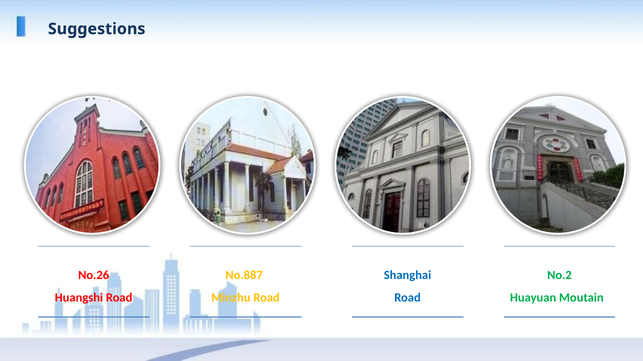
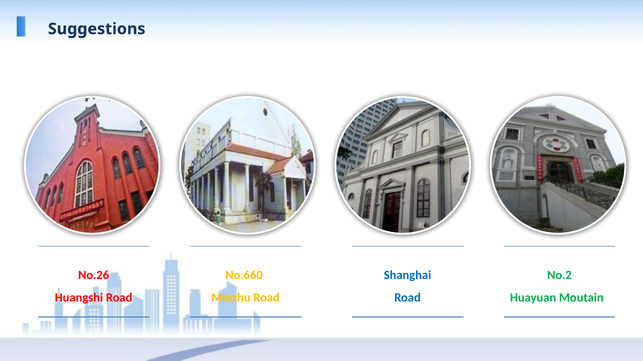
No.887: No.887 -> No.660 (244, 276)
